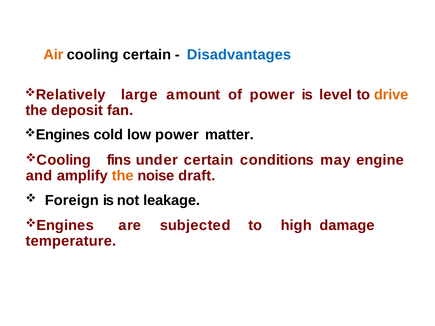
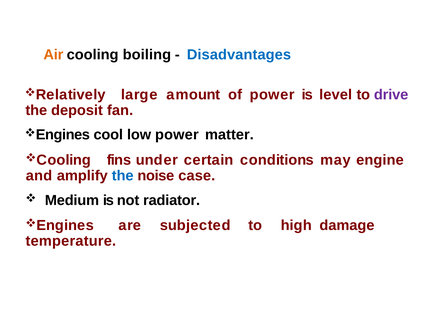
cooling certain: certain -> boiling (147, 55)
drive colour: orange -> purple (391, 95)
cold: cold -> cool (108, 135)
the colour: orange -> blue (123, 176)
draft: draft -> case (197, 176)
Foreign: Foreign -> Medium (72, 200)
leakage: leakage -> radiator (172, 200)
